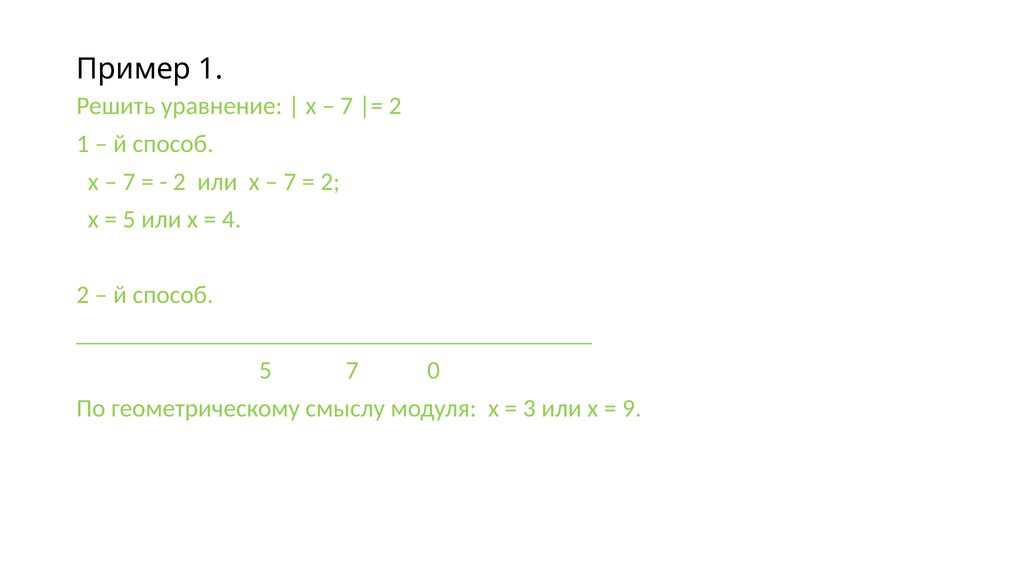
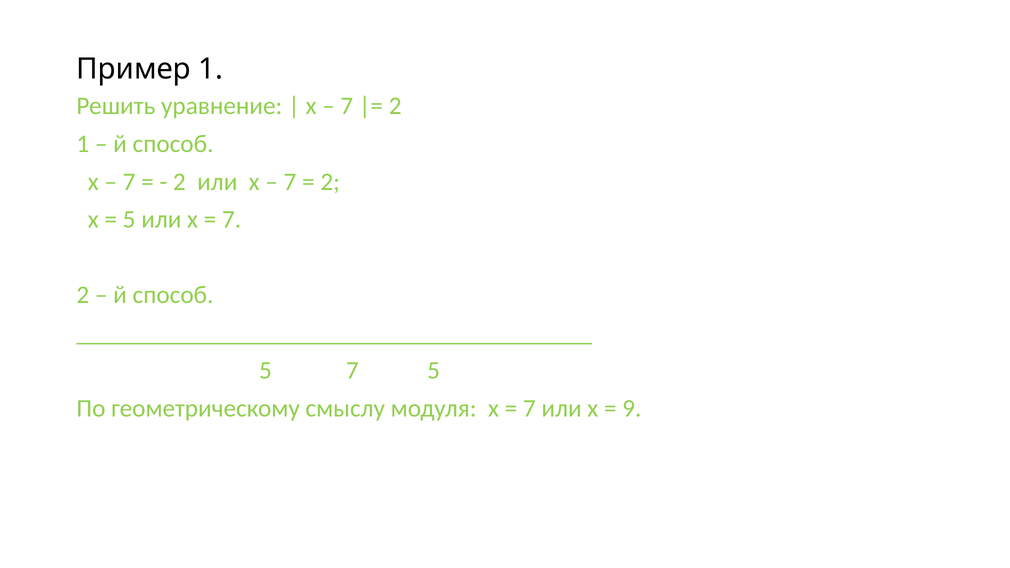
4: 4 -> 7 (232, 220)
7 0: 0 -> 5 (434, 371)
3: 3 -> 7 (529, 408)
